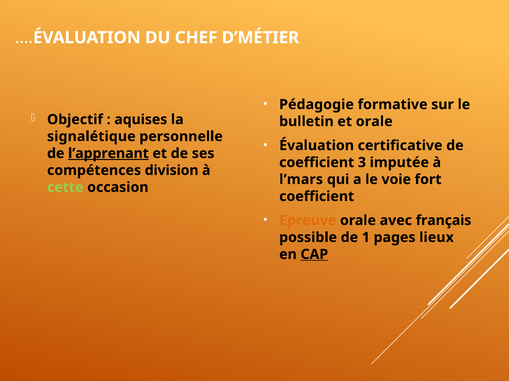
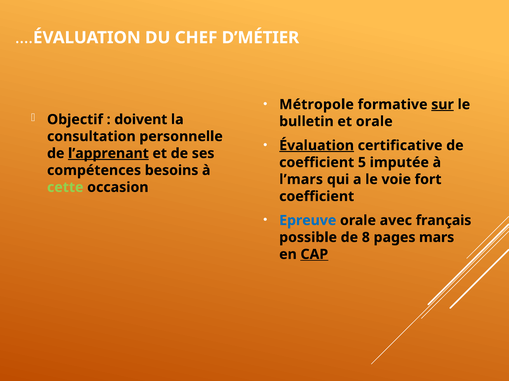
Pédagogie: Pédagogie -> Métropole (317, 105)
sur underline: none -> present (443, 105)
aquises: aquises -> doivent (141, 120)
signalétique: signalétique -> consultation (91, 137)
Évaluation underline: none -> present (317, 146)
3: 3 -> 5 (362, 163)
division: division -> besoins (172, 171)
Epreuve colour: orange -> blue (308, 221)
1: 1 -> 8 (366, 238)
lieux: lieux -> mars (437, 238)
